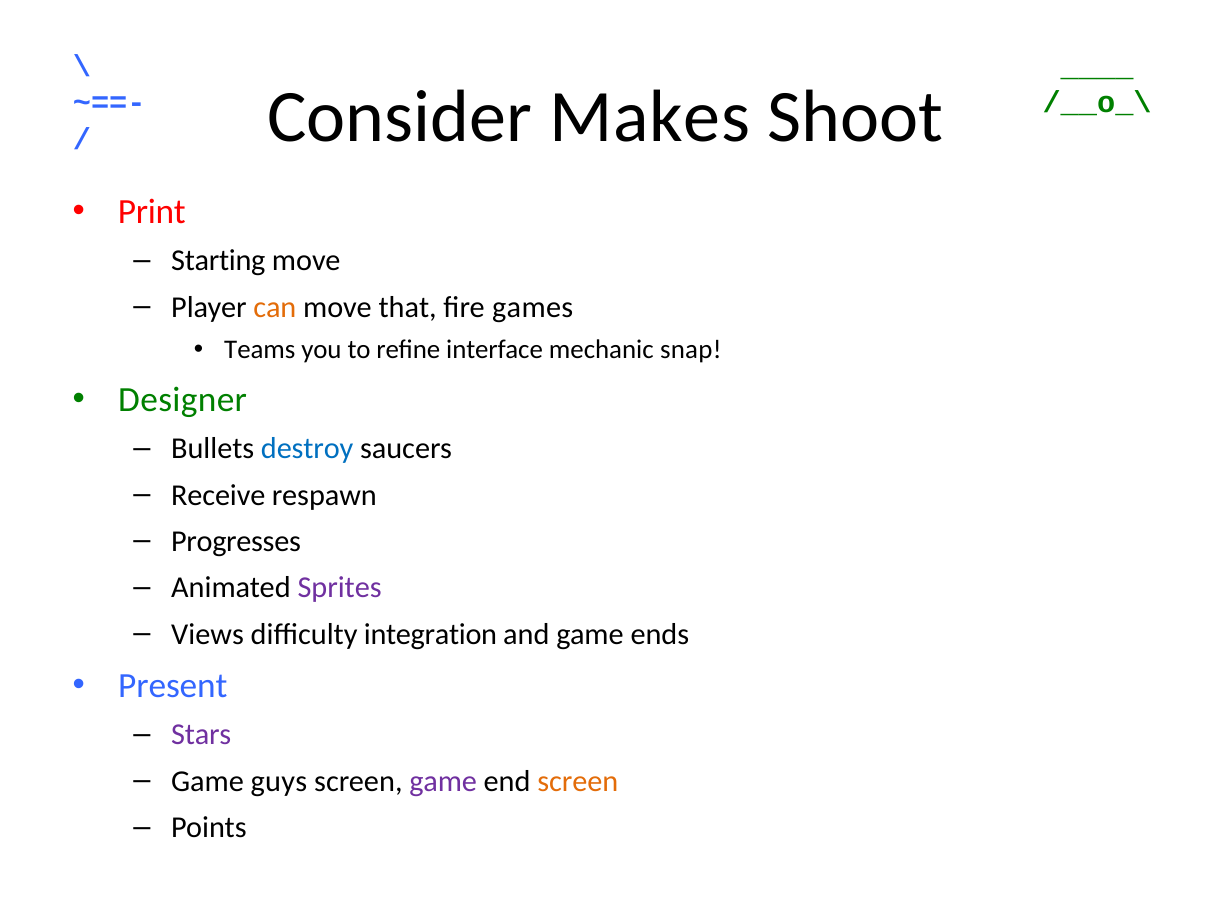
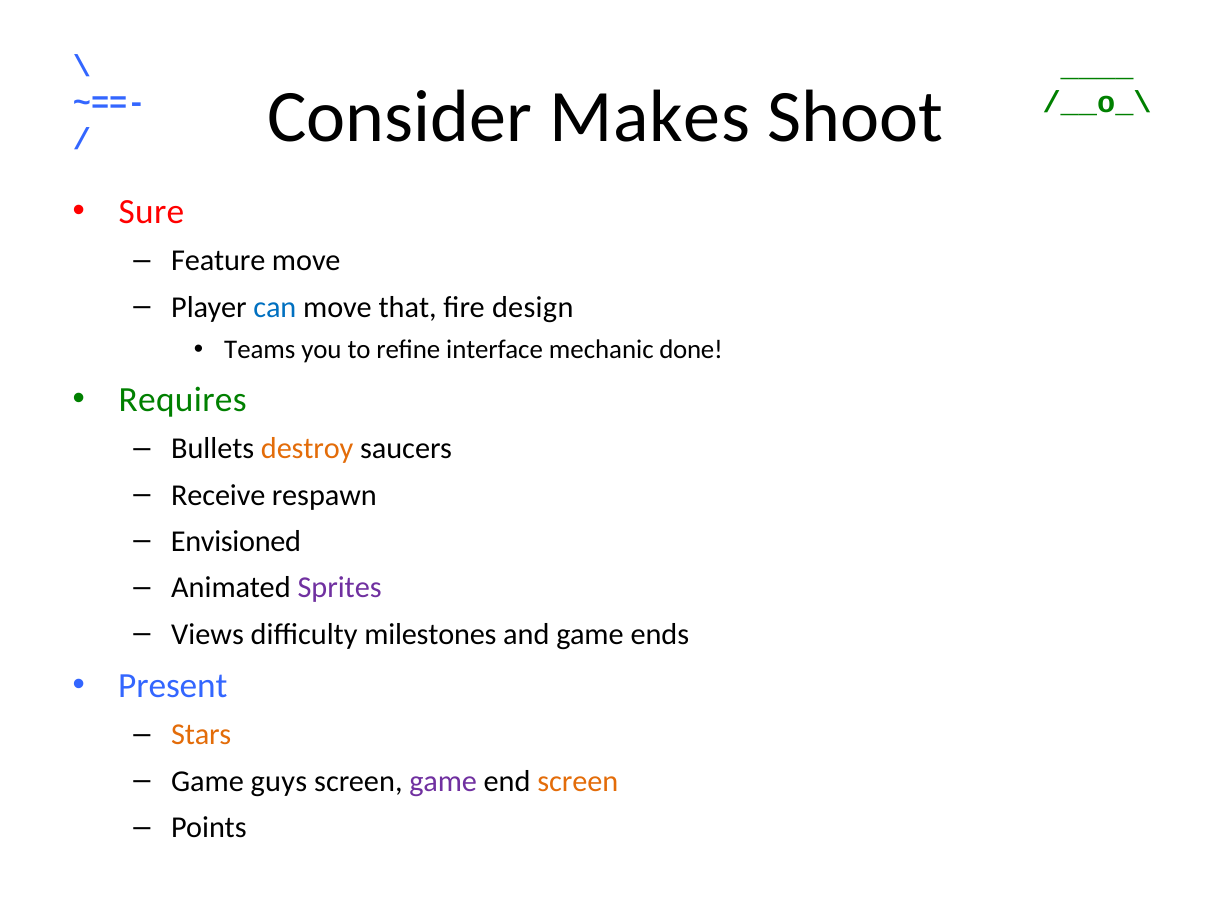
Print: Print -> Sure (151, 212)
Starting: Starting -> Feature (218, 261)
can colour: orange -> blue (275, 307)
games: games -> design (533, 307)
snap: snap -> done (691, 350)
Designer: Designer -> Requires (183, 399)
destroy colour: blue -> orange (307, 449)
Progresses: Progresses -> Envisioned (236, 542)
integration: integration -> milestones (430, 634)
Stars colour: purple -> orange (201, 735)
